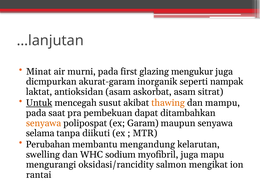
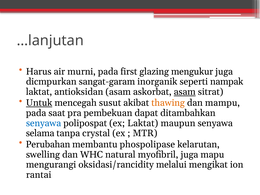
Minat: Minat -> Harus (39, 72)
akurat-garam: akurat-garam -> sangat-garam (107, 82)
asam underline: none -> present (185, 92)
senyawa colour: orange -> blue (44, 123)
ex Garam: Garam -> Laktat (143, 123)
diikuti: diikuti -> crystal (96, 133)
mengandung: mengandung -> phospolipase (147, 144)
sodium: sodium -> natural (120, 155)
salmon: salmon -> melalui (171, 165)
